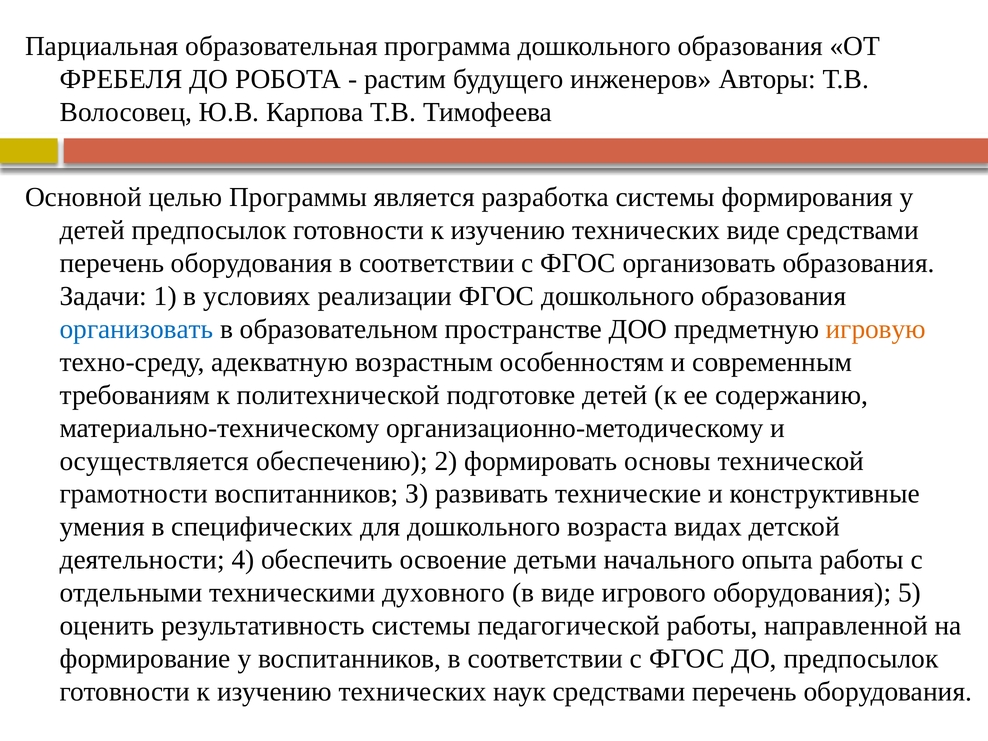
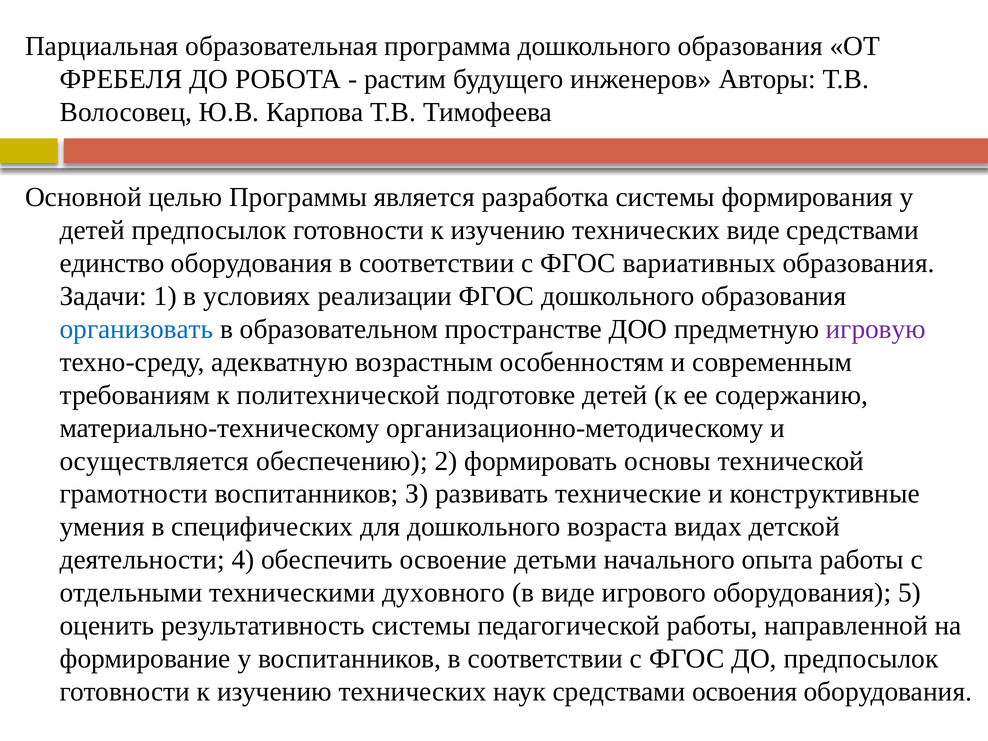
перечень: перечень -> единство (112, 263)
ФГОС организовать: организовать -> вариативных (699, 263)
игровую colour: orange -> purple (876, 329)
наук средствами перечень: перечень -> освоения (745, 692)
